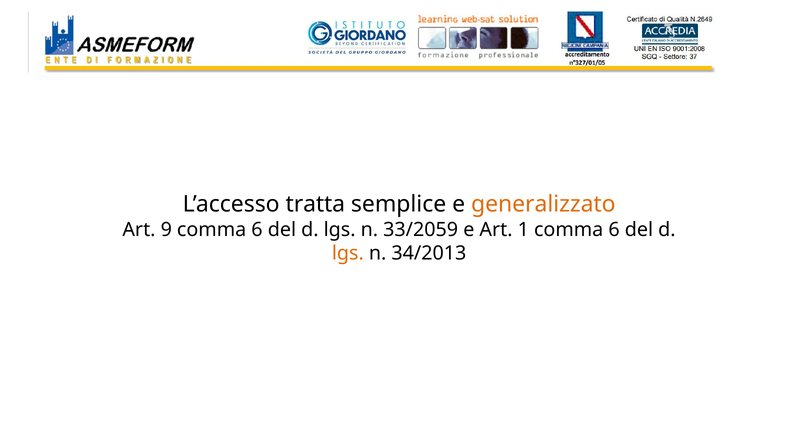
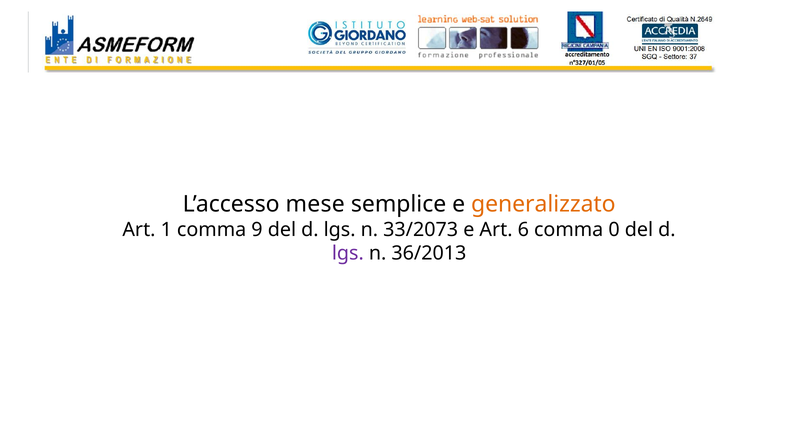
tratta: tratta -> mese (315, 204)
9: 9 -> 1 (166, 230)
6: 6 -> 9 (257, 230)
33/2059: 33/2059 -> 33/2073 (421, 230)
1: 1 -> 6 (523, 230)
6: 6 -> 0 (614, 230)
lgs colour: orange -> purple (348, 253)
34/2013: 34/2013 -> 36/2013 (429, 253)
